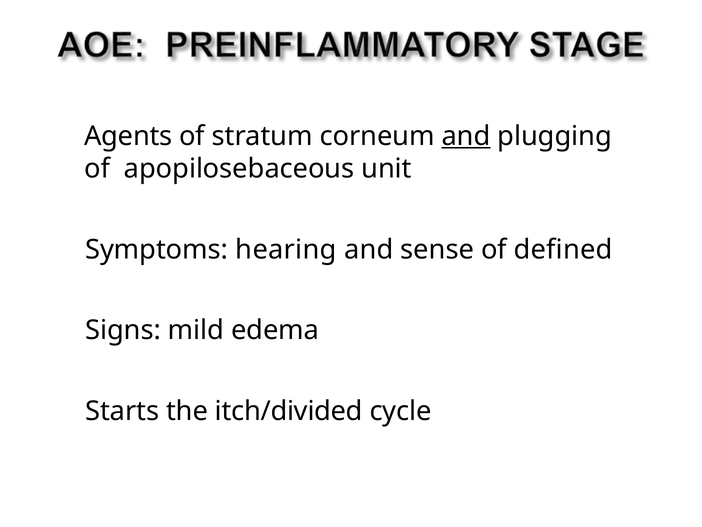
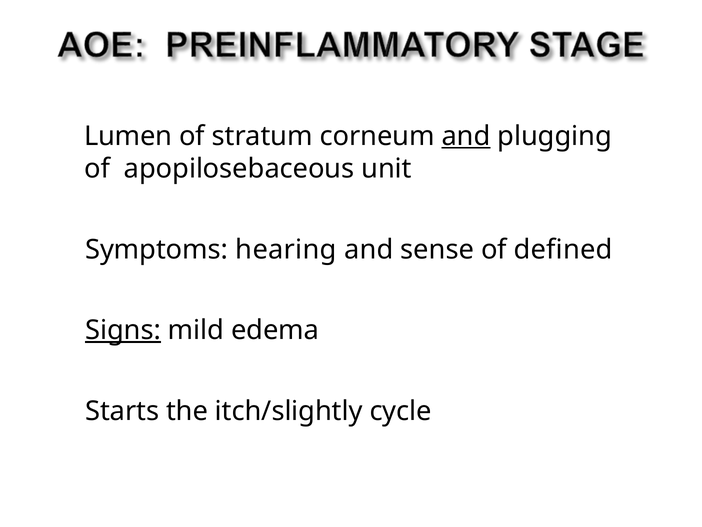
Agents: Agents -> Lumen (128, 136)
Signs underline: none -> present (123, 330)
itch/divided: itch/divided -> itch/slightly (289, 411)
